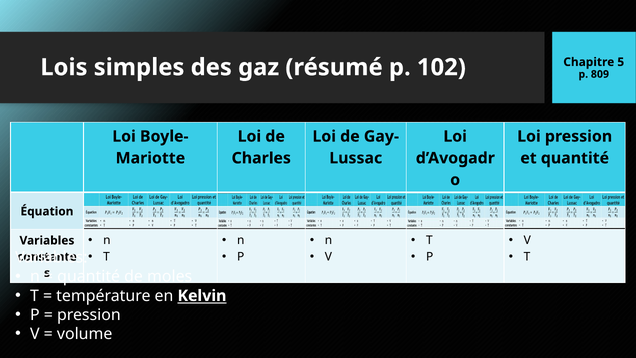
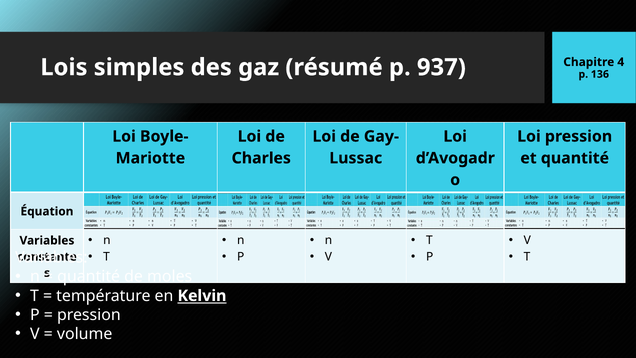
5: 5 -> 4 (621, 62)
102: 102 -> 937 (441, 67)
809: 809 -> 136 (600, 74)
